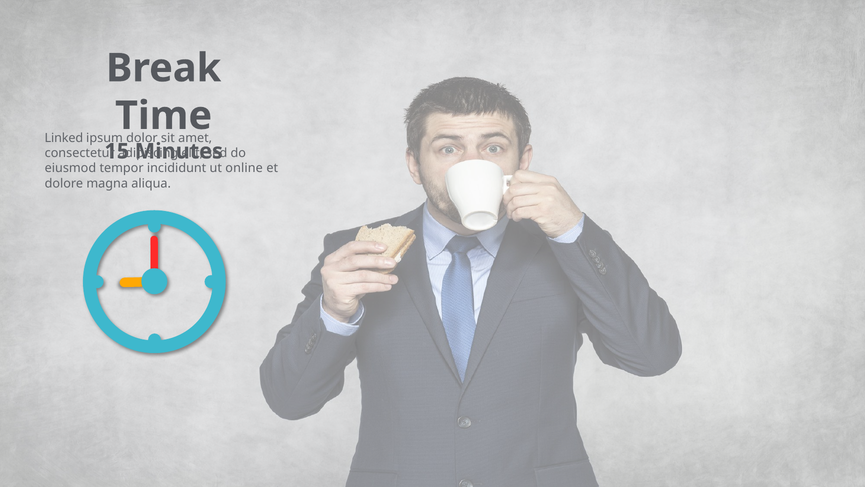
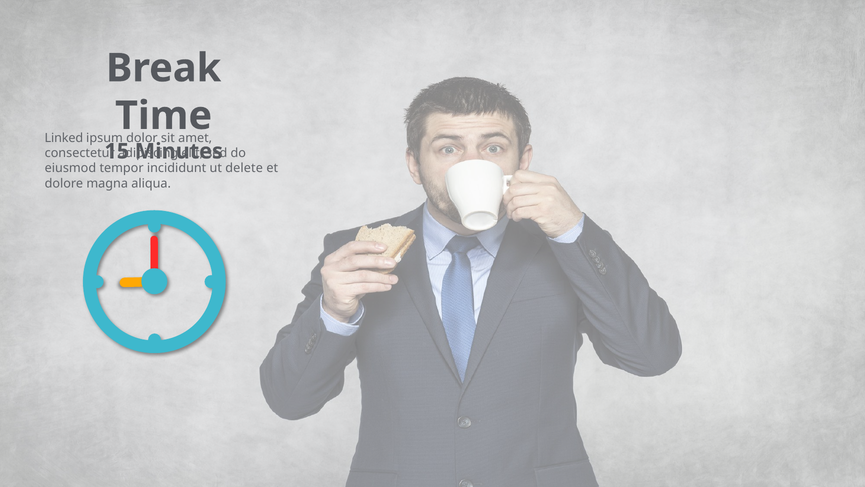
online: online -> delete (244, 168)
